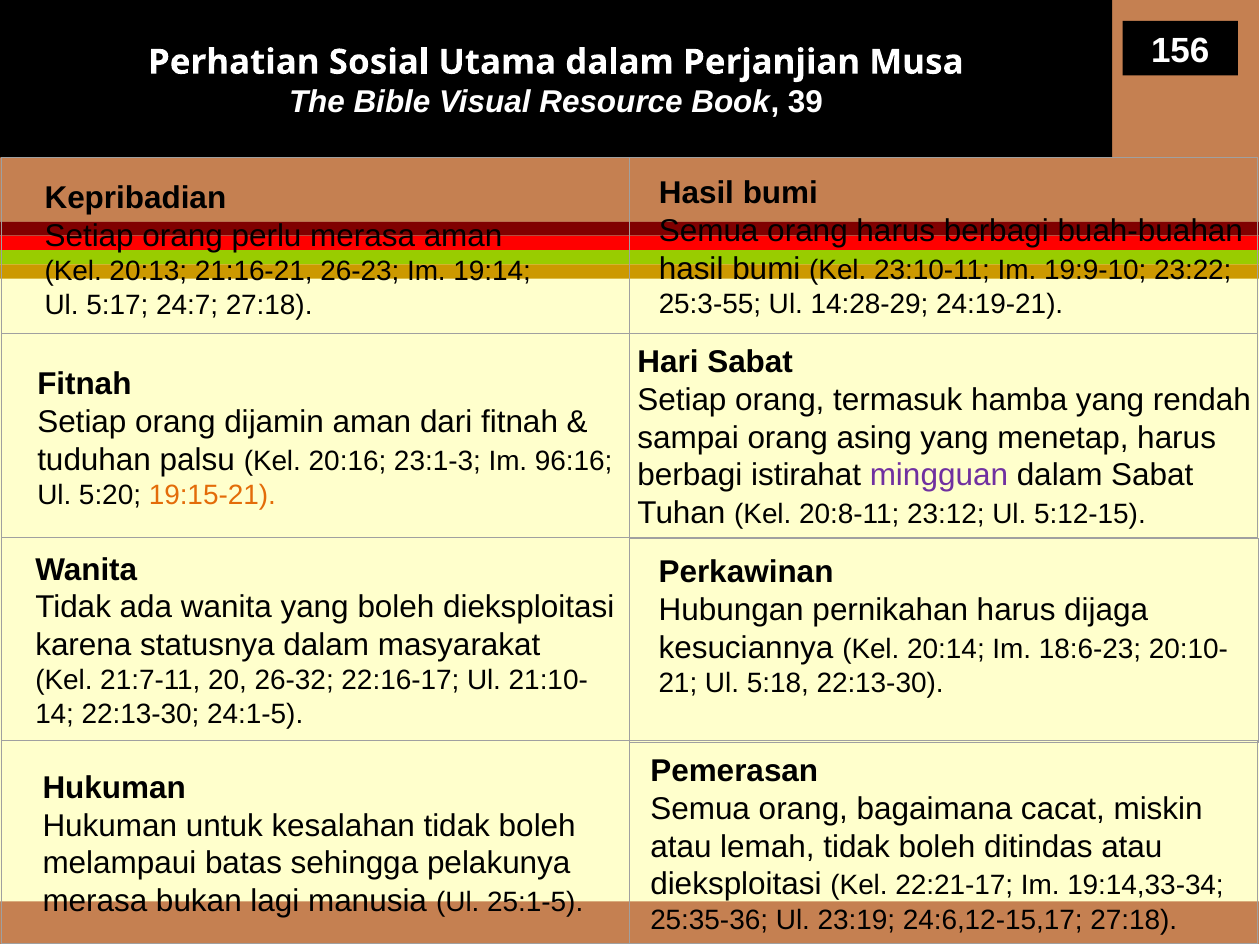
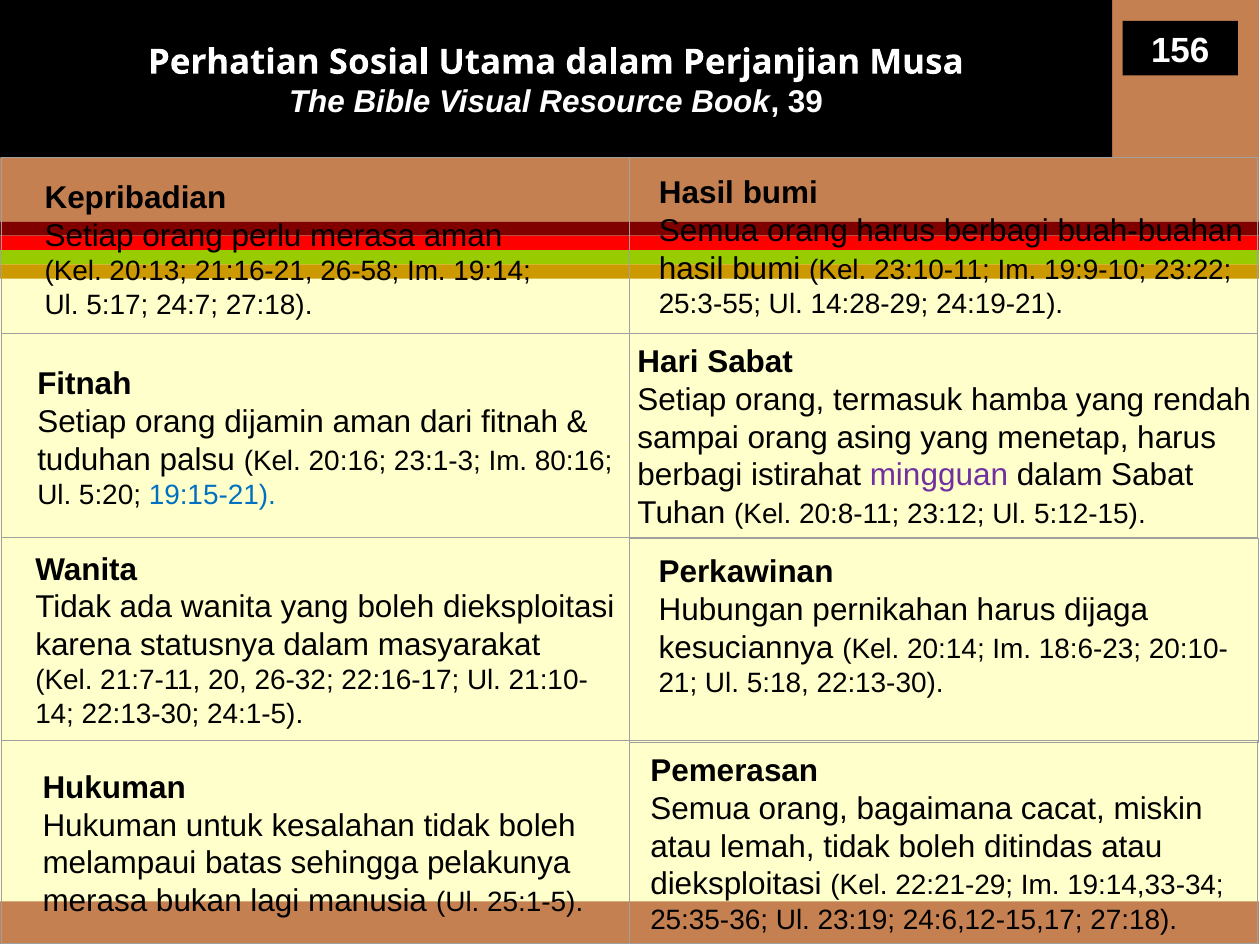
26-23: 26-23 -> 26-58 (360, 271)
96:16: 96:16 -> 80:16 (574, 461)
19:15-21 colour: orange -> blue (212, 496)
22:21-17: 22:21-17 -> 22:21-29 (954, 886)
